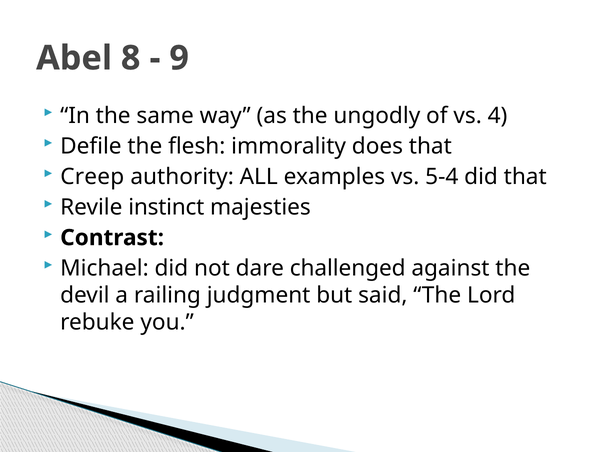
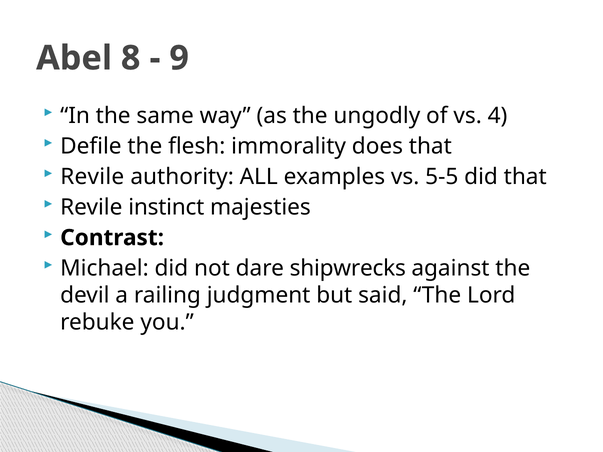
Creep: Creep -> Revile (92, 177)
5-4: 5-4 -> 5-5 (442, 177)
challenged: challenged -> shipwrecks (348, 268)
